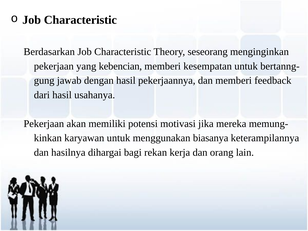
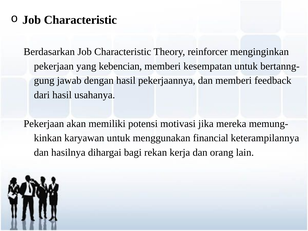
seseorang: seseorang -> reinforcer (208, 52)
biasanya: biasanya -> financial (211, 138)
